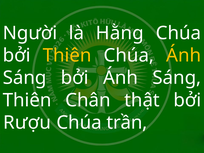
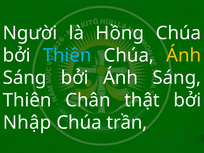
Hằng: Hằng -> Hồng (120, 33)
Thiên colour: yellow -> light blue (67, 55)
Rượu: Rượu -> Nhập (27, 123)
